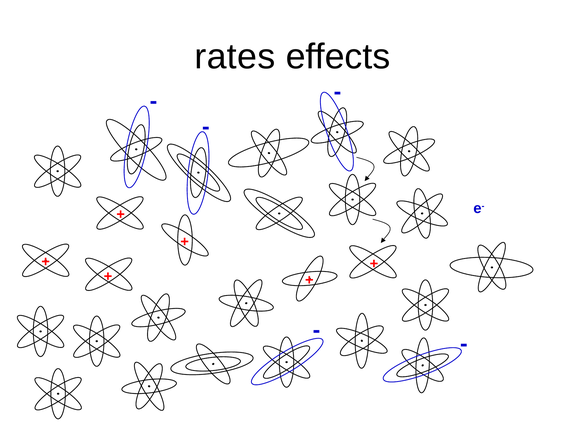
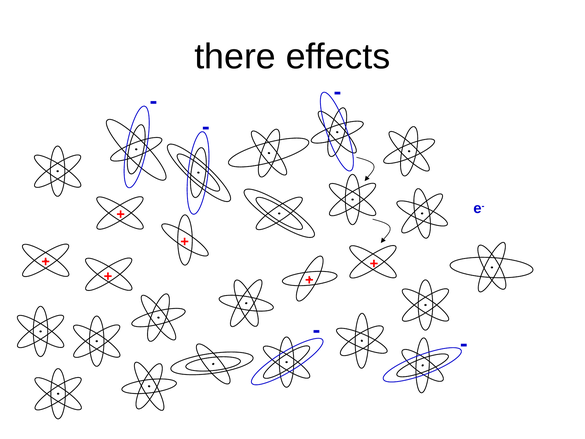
rates: rates -> there (235, 57)
